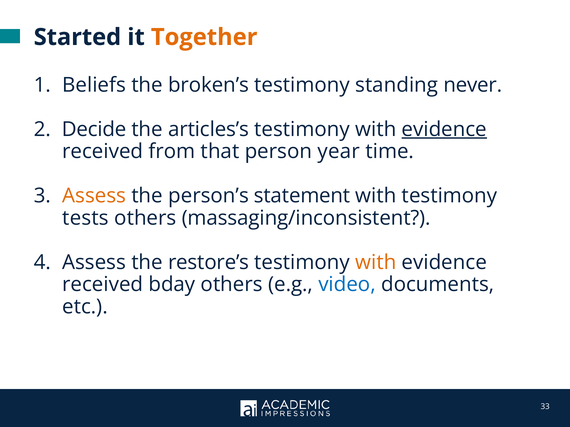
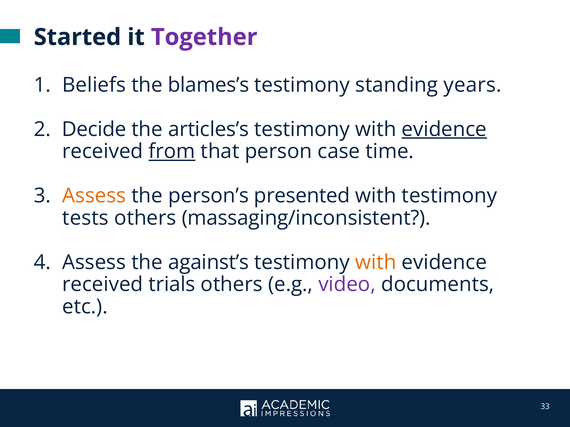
Together colour: orange -> purple (204, 37)
broken’s: broken’s -> blames’s (209, 85)
never: never -> years (473, 85)
from underline: none -> present (172, 152)
year: year -> case (339, 152)
statement: statement -> presented (302, 196)
restore’s: restore’s -> against’s (209, 263)
bday: bday -> trials (172, 285)
video colour: blue -> purple (347, 285)
